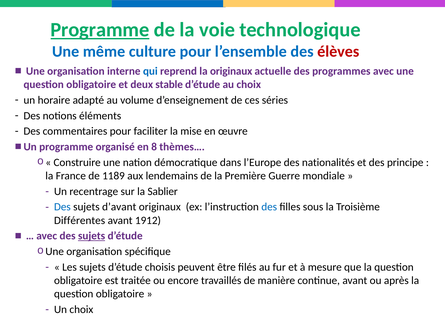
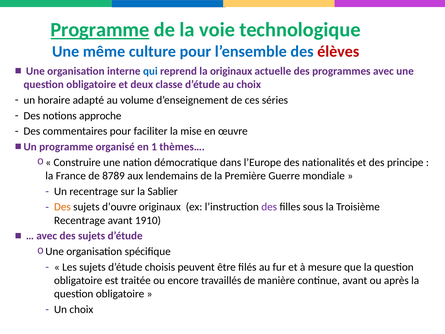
stable: stable -> classe (169, 84)
éléments: éléments -> approche (100, 116)
8: 8 -> 1 (154, 147)
1189: 1189 -> 8789 (114, 176)
Des colour: blue -> orange (62, 207)
d’avant: d’avant -> d’ouvre (119, 207)
des colour: blue -> purple (269, 207)
Différentes: Différentes -> Recentrage (80, 220)
1912: 1912 -> 1910 (148, 220)
sujets underline: present -> none (92, 236)
